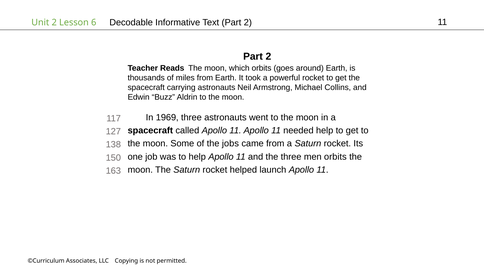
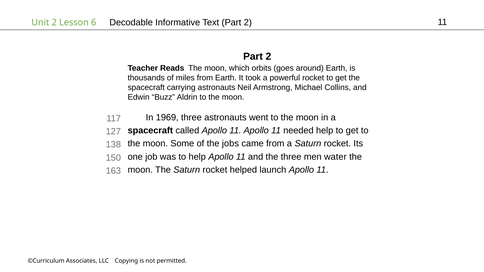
men orbits: orbits -> water (335, 157)
